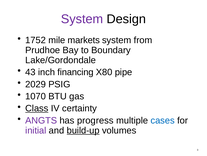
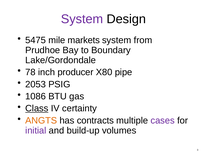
1752: 1752 -> 5475 (36, 40)
43: 43 -> 78 (30, 72)
financing: financing -> producer (75, 72)
2029: 2029 -> 2053 (36, 84)
1070: 1070 -> 1086 (36, 96)
ANGTS colour: purple -> orange (41, 120)
progress: progress -> contracts (95, 120)
cases colour: blue -> purple (163, 120)
build-up underline: present -> none (83, 130)
